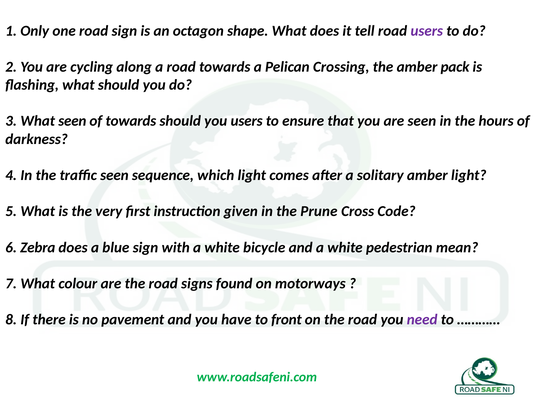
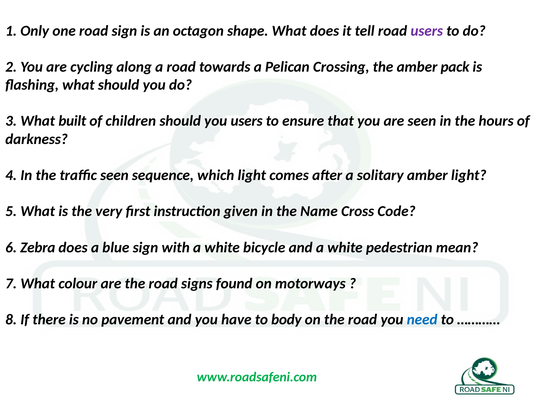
What seen: seen -> built (72, 121)
of towards: towards -> children (131, 121)
Prune: Prune -> Name (319, 211)
front: front -> body (286, 319)
need colour: purple -> blue (422, 319)
